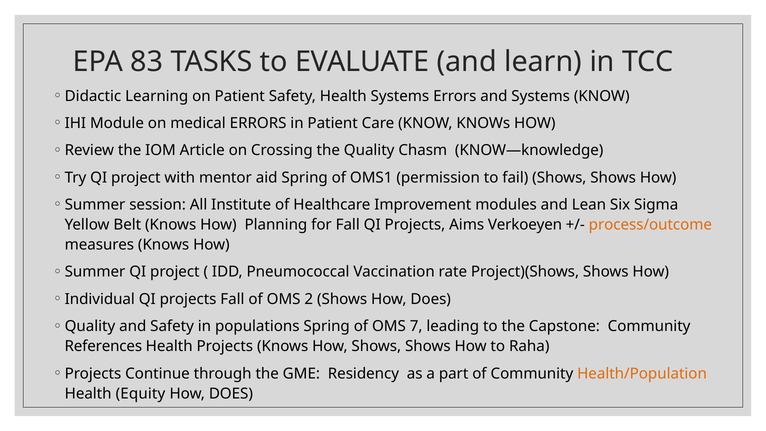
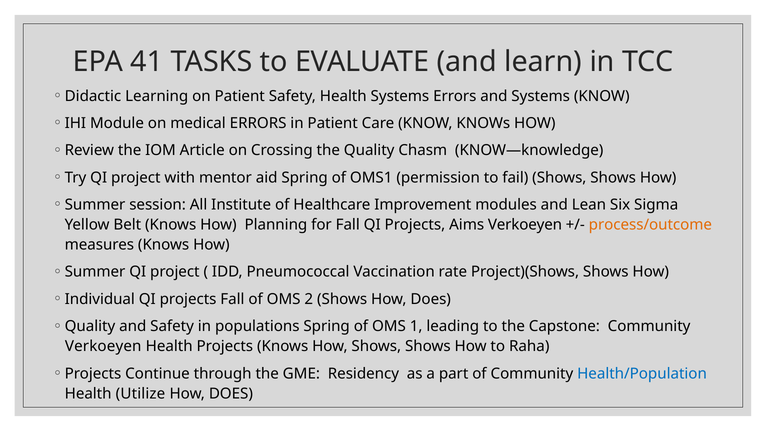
83: 83 -> 41 (147, 62)
7: 7 -> 1 (416, 326)
References: References -> Verkoeyen (103, 346)
Health/Population colour: orange -> blue (642, 373)
Equity: Equity -> Utilize (140, 393)
